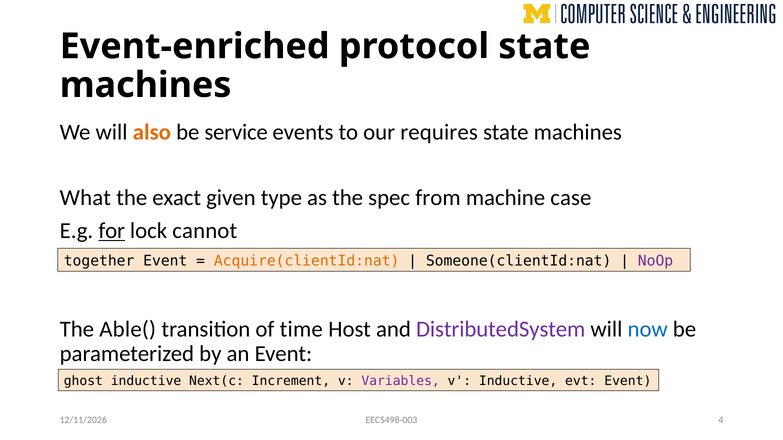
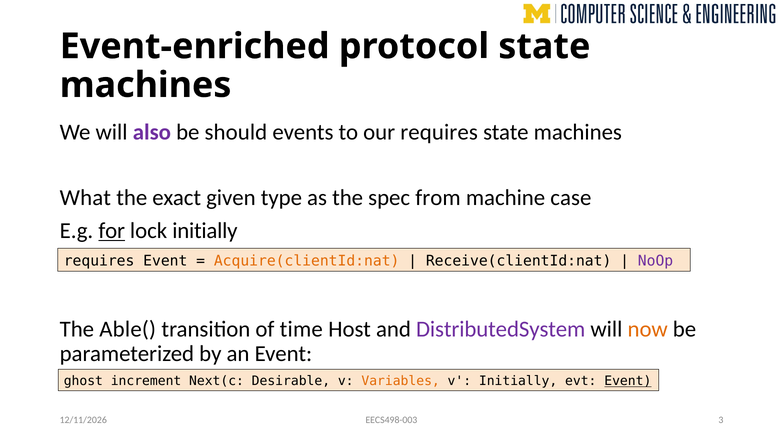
also colour: orange -> purple (152, 132)
service: service -> should (236, 132)
lock cannot: cannot -> initially (205, 231)
together: together -> requires (99, 261)
Someone(clientId:nat: Someone(clientId:nat -> Receive(clientId:nat (519, 261)
now colour: blue -> orange (648, 329)
ghost inductive: inductive -> increment (146, 381)
Increment: Increment -> Desirable (291, 381)
Variables colour: purple -> orange (401, 381)
v Inductive: Inductive -> Initially (518, 381)
Event underline: none -> present (628, 381)
4: 4 -> 3 (721, 421)
